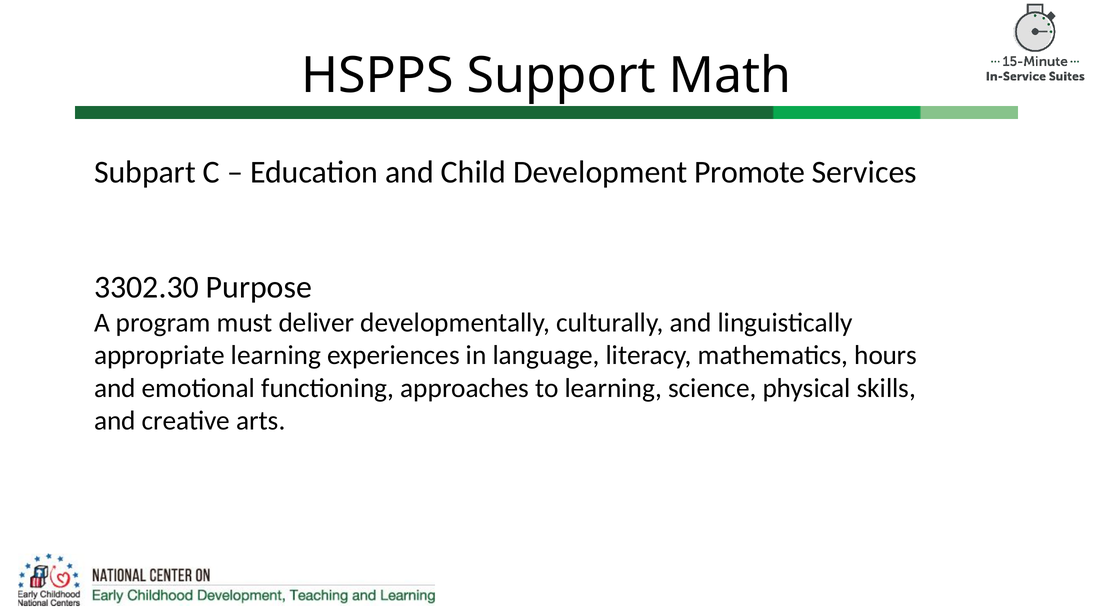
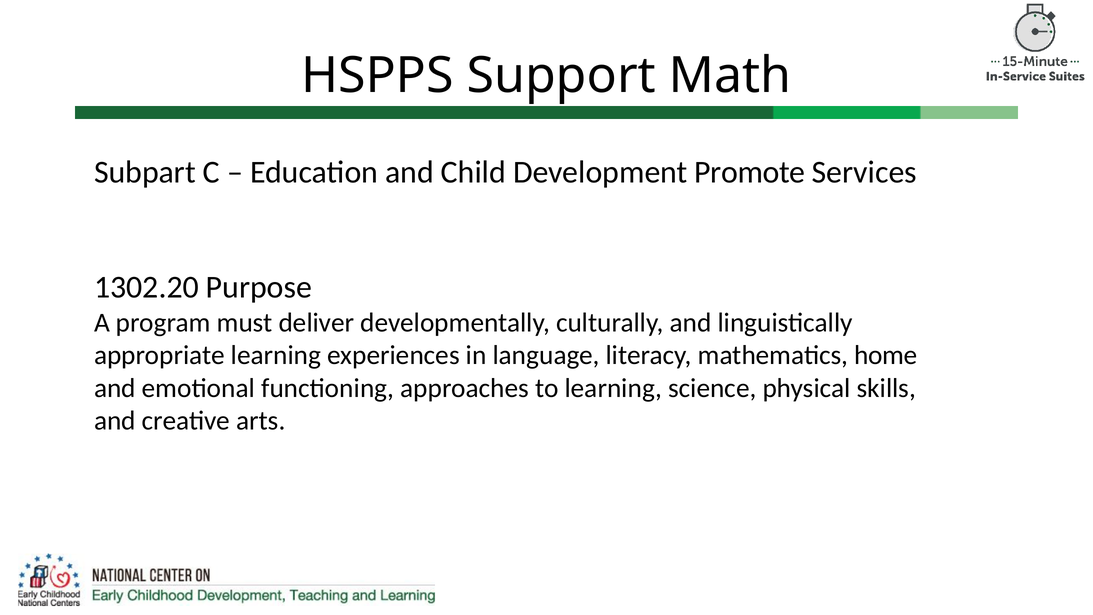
3302.30: 3302.30 -> 1302.20 (146, 287)
hours: hours -> home (886, 355)
